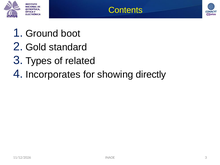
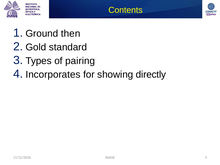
boot: boot -> then (71, 33)
related: related -> pairing (80, 61)
